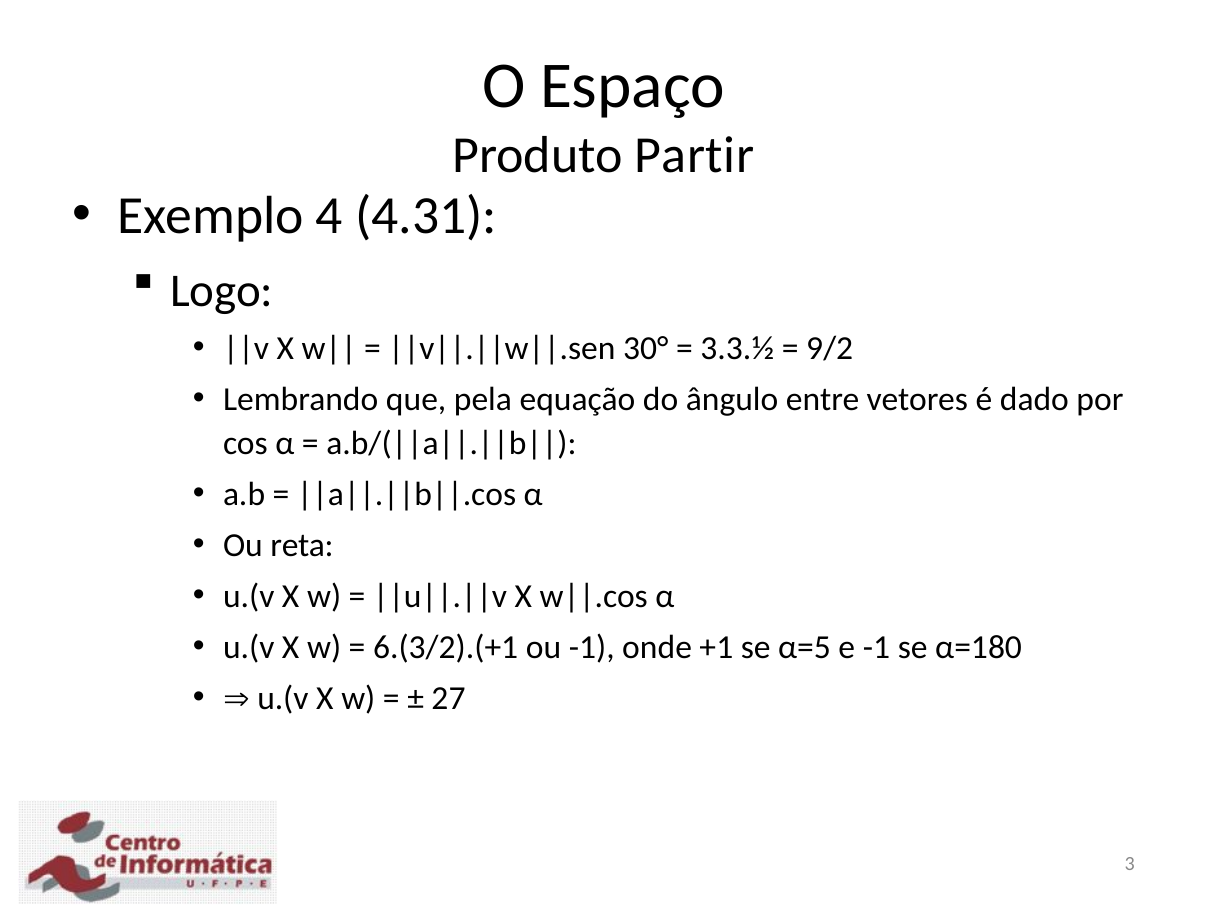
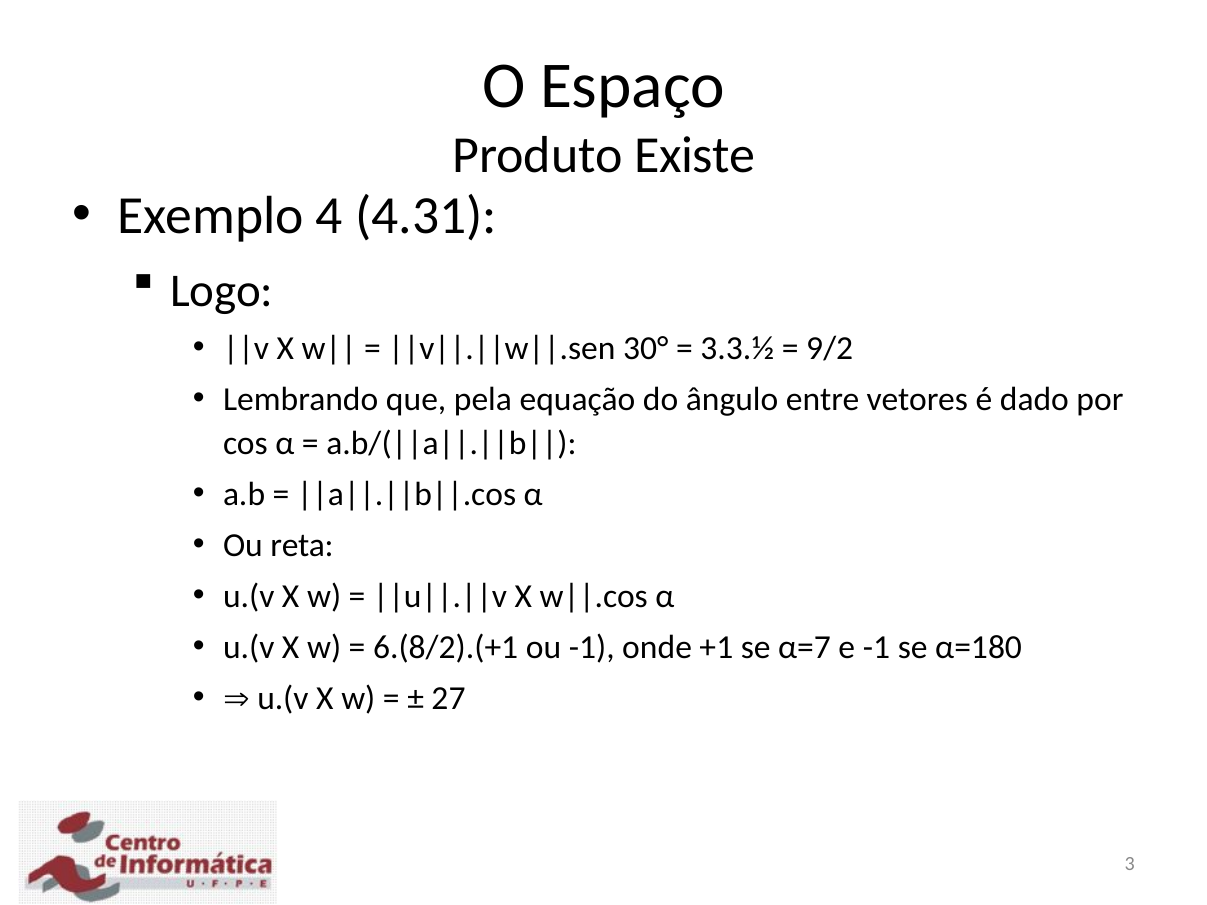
Partir: Partir -> Existe (695, 156)
6.(3/2).(+1: 6.(3/2).(+1 -> 6.(8/2).(+1 (446, 648)
α=5: α=5 -> α=7 (805, 648)
